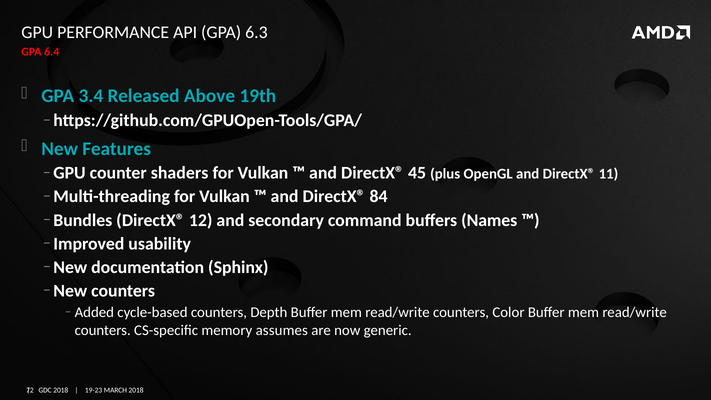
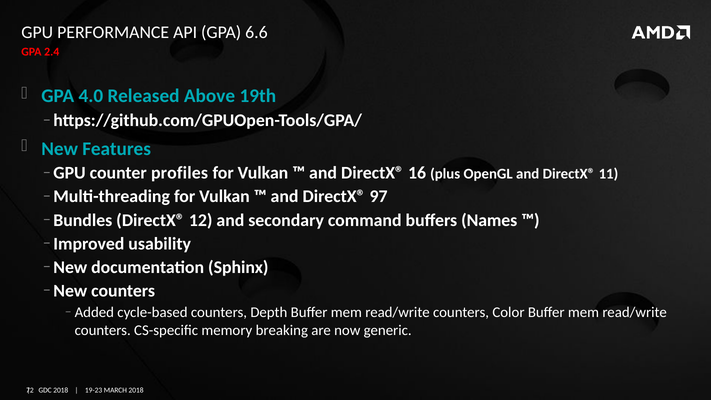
6.3: 6.3 -> 6.6 (256, 33)
6.4: 6.4 -> 2.4 (52, 52)
3.4: 3.4 -> 4.0 (91, 96)
shaders: shaders -> profiles (180, 173)
45: 45 -> 16 (417, 173)
84: 84 -> 97 (379, 197)
assumes: assumes -> breaking (282, 330)
